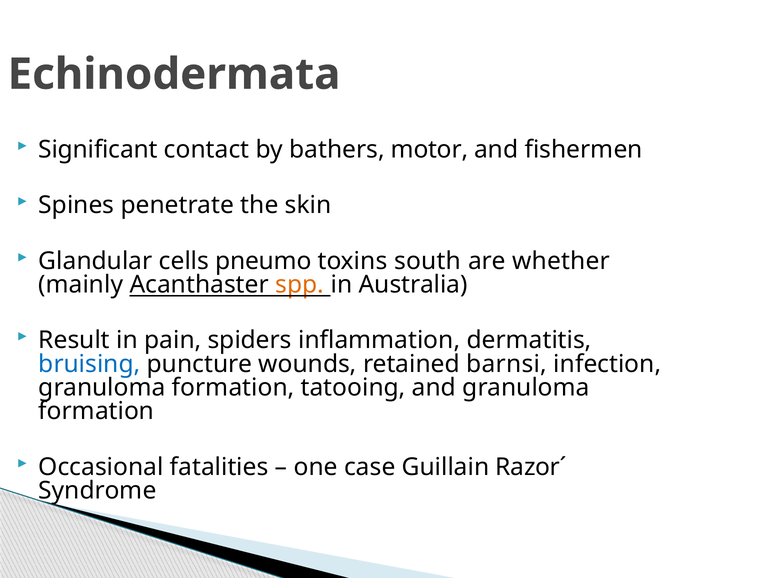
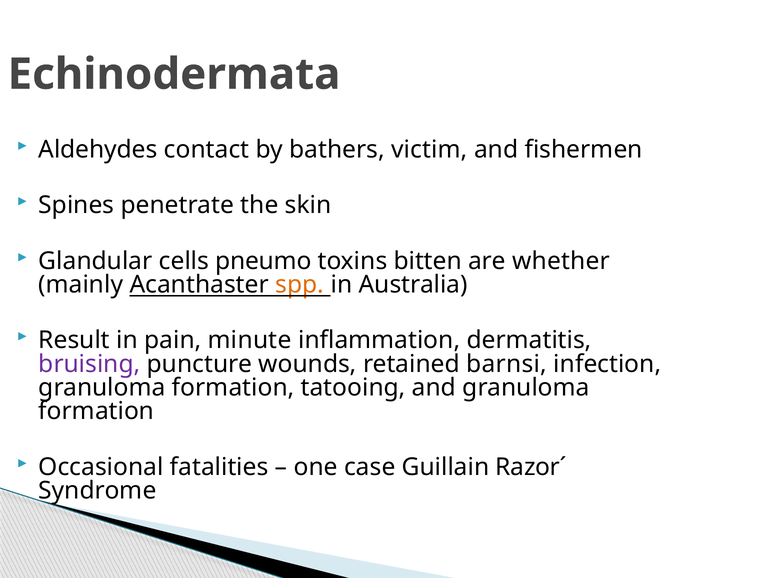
Significant: Significant -> Aldehydes (98, 150)
motor: motor -> victim (429, 150)
south: south -> bitten (428, 261)
spiders: spiders -> minute (250, 340)
bruising colour: blue -> purple (89, 364)
